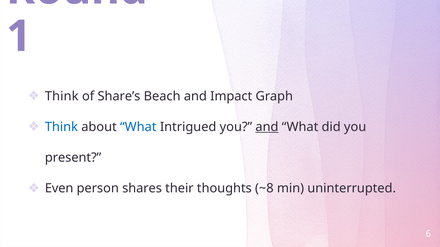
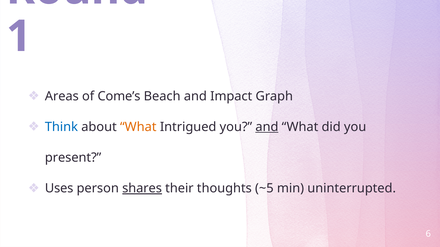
Think: Think -> Areas (62, 96)
Share’s: Share’s -> Come’s (119, 96)
What colour: blue -> orange (138, 127)
Even: Even -> Uses (59, 189)
shares underline: none -> present (142, 189)
~8: ~8 -> ~5 (264, 189)
